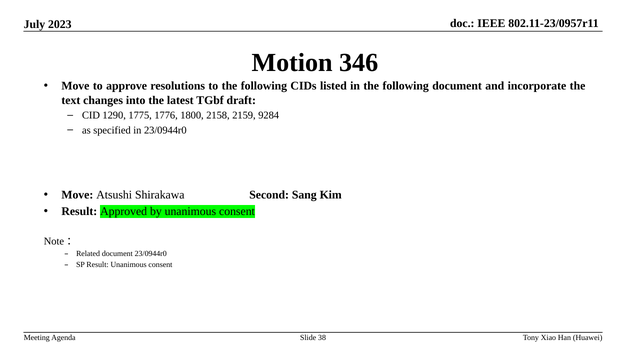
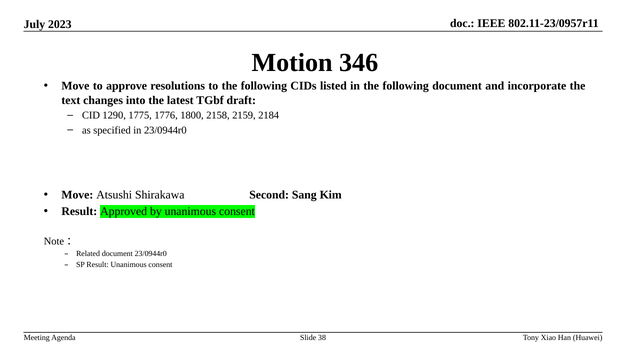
9284: 9284 -> 2184 (269, 116)
